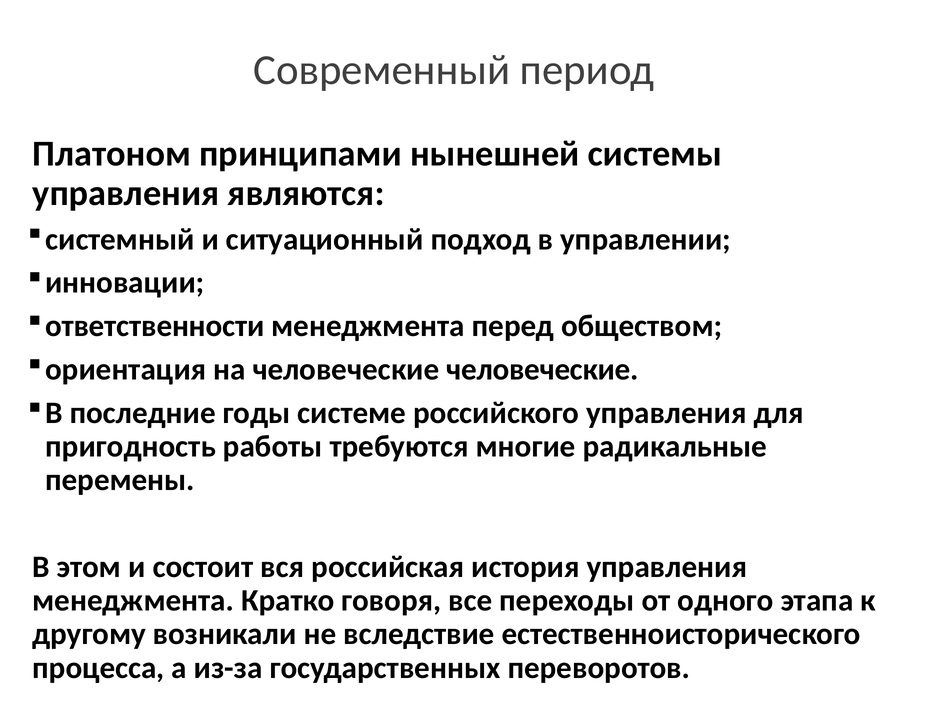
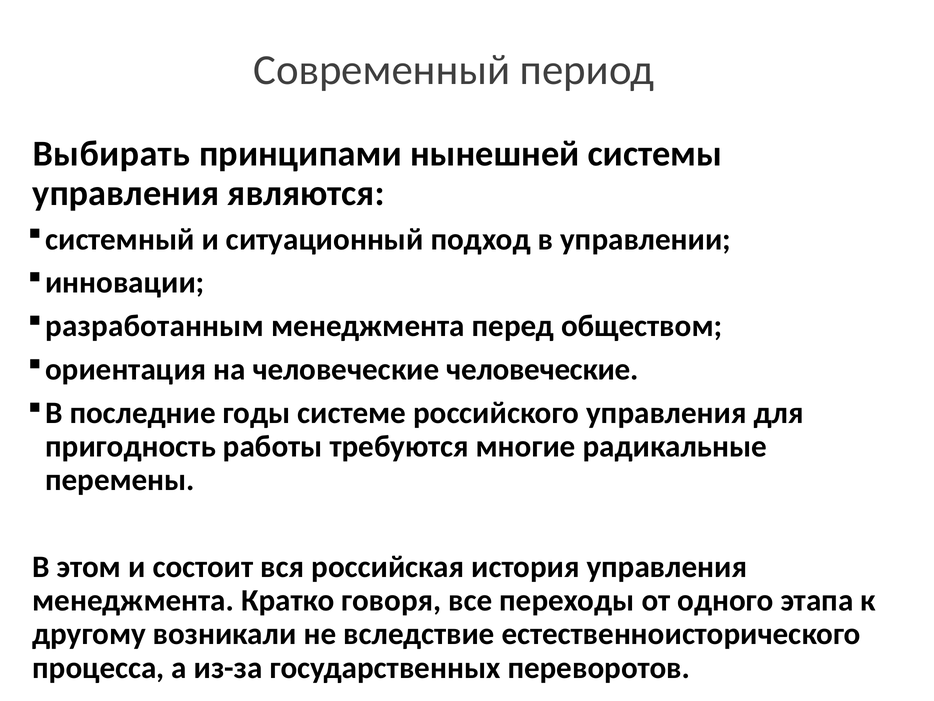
Платоном: Платоном -> Выбирать (112, 154)
ответственности: ответственности -> разработанным (155, 326)
